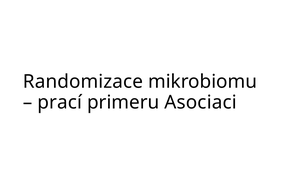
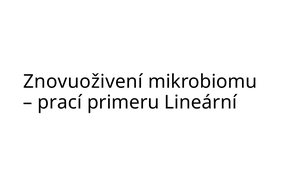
Randomizace: Randomizace -> Znovuoživení (83, 81)
Asociaci: Asociaci -> Lineární (201, 102)
